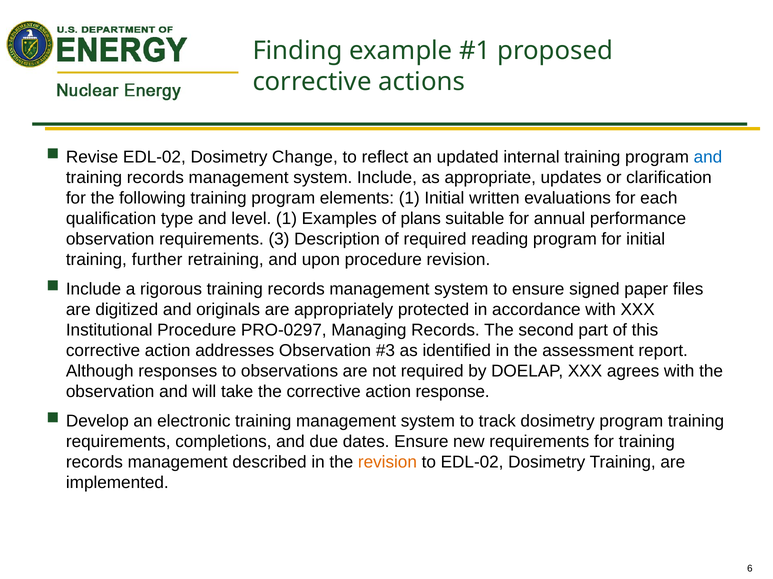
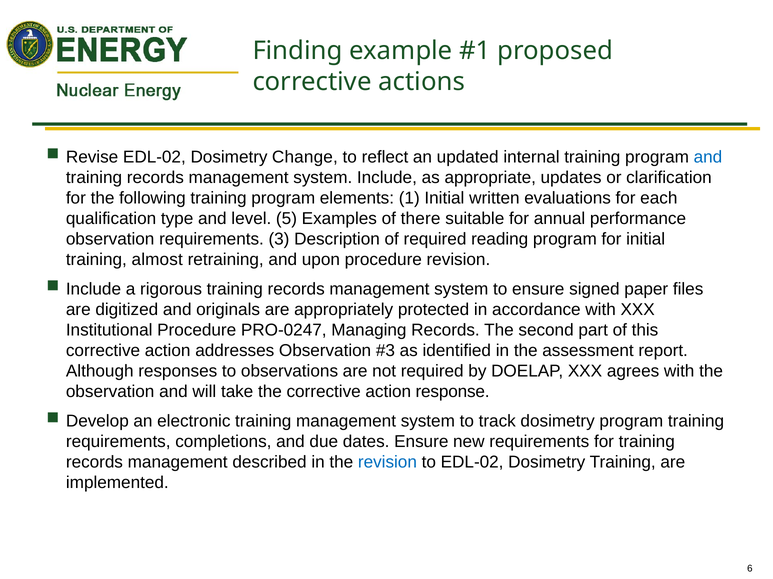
level 1: 1 -> 5 (286, 219)
plans: plans -> there (421, 219)
further: further -> almost (157, 260)
PRO-0297: PRO-0297 -> PRO-0247 (284, 330)
revision colour: orange -> blue (387, 463)
